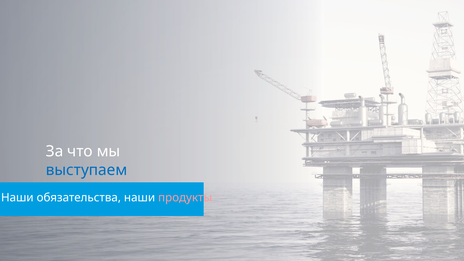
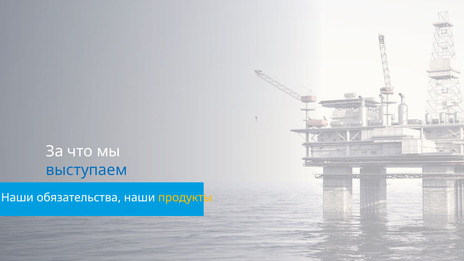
продукты colour: pink -> yellow (185, 198)
